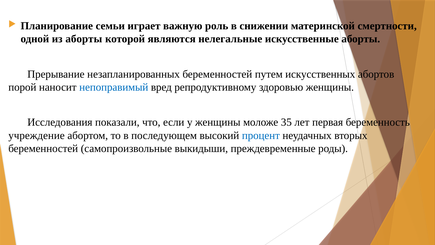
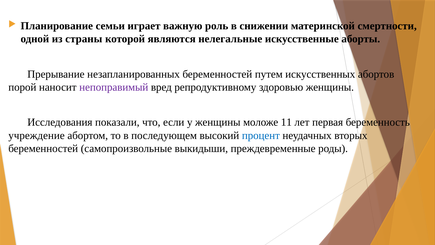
из аборты: аборты -> страны (84, 39)
непоправимый colour: blue -> purple (114, 87)
35: 35 -> 11 (286, 122)
